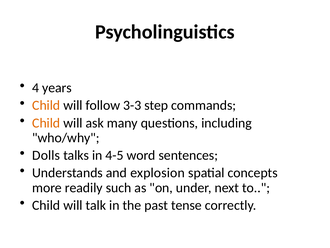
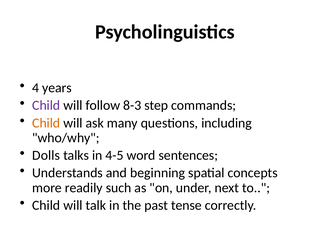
Child colour: orange -> purple (46, 105)
3-3: 3-3 -> 8-3 (132, 105)
explosion: explosion -> beginning (158, 173)
